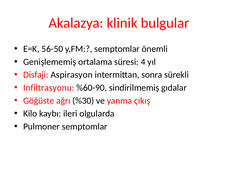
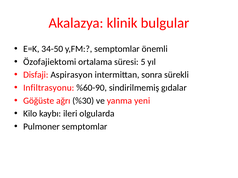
56-50: 56-50 -> 34-50 (52, 49)
Genişlememiş: Genişlememiş -> Özofajiektomi (50, 62)
4: 4 -> 5 (143, 62)
çıkış: çıkış -> yeni (142, 101)
